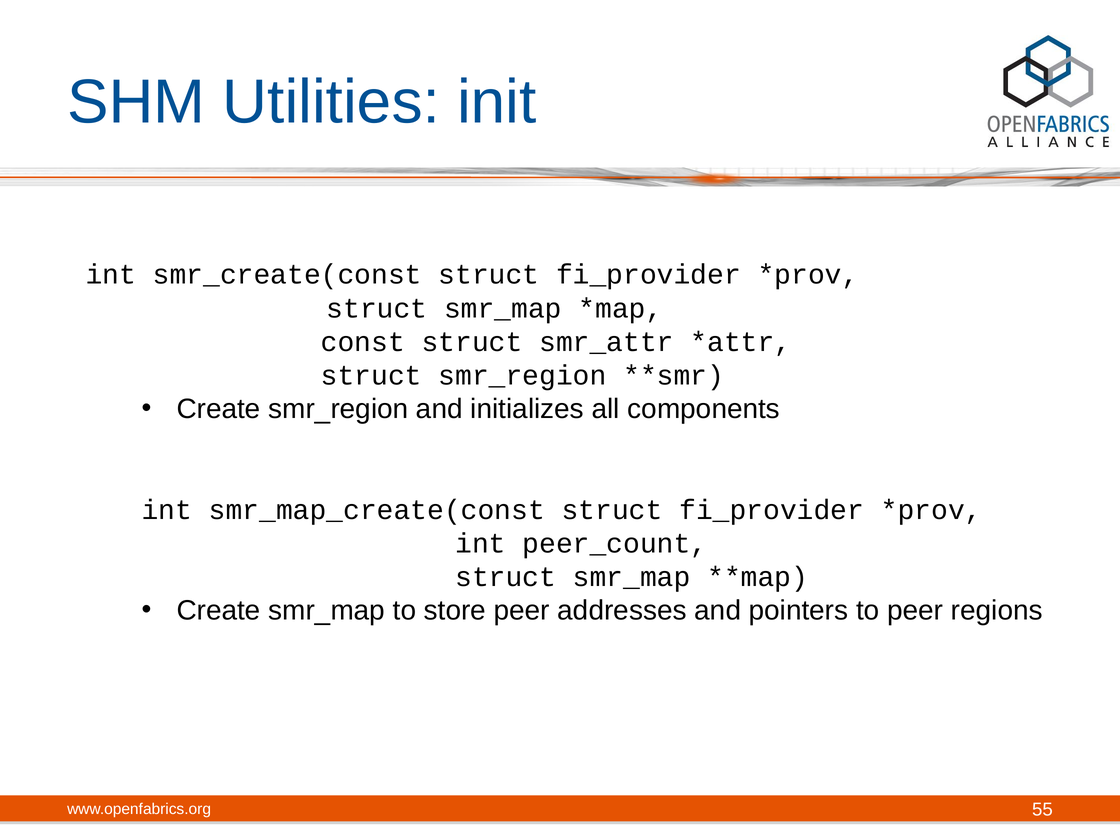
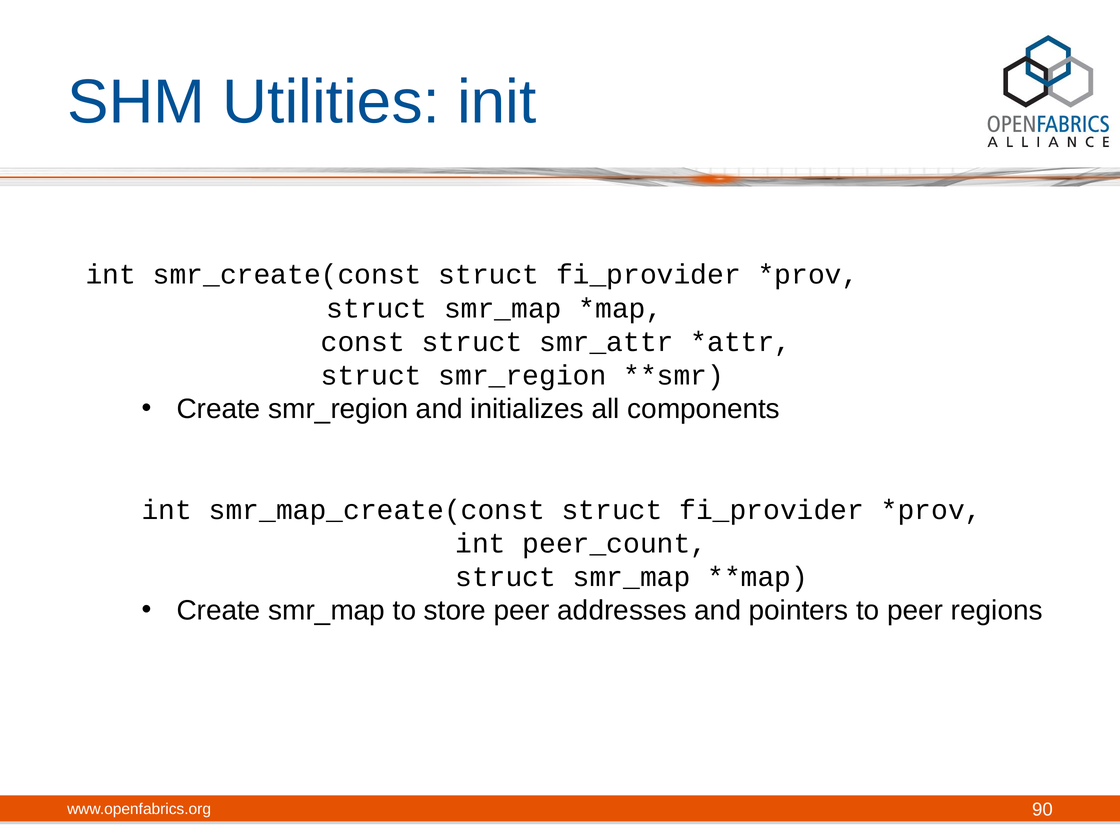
55: 55 -> 90 (1042, 810)
